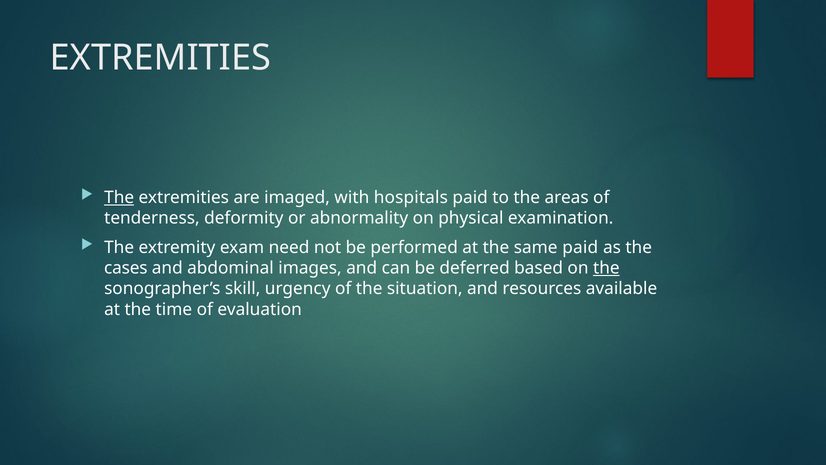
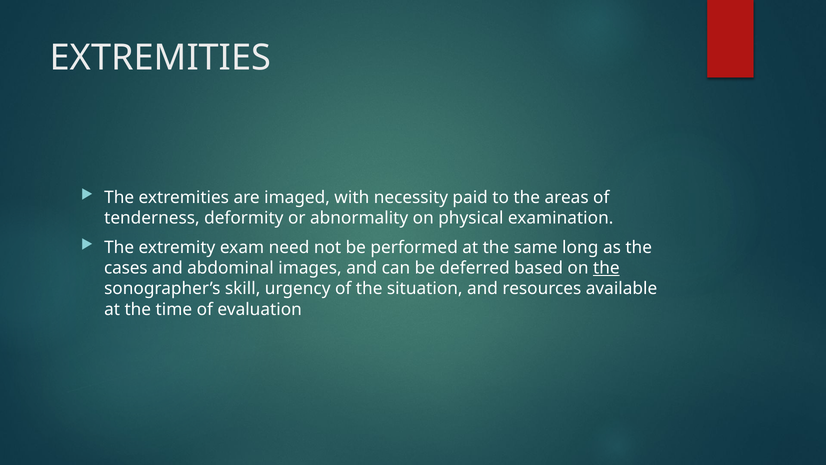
The underline: present -> none (119, 197)
hospitals: hospitals -> necessity (411, 197)
same paid: paid -> long (580, 247)
